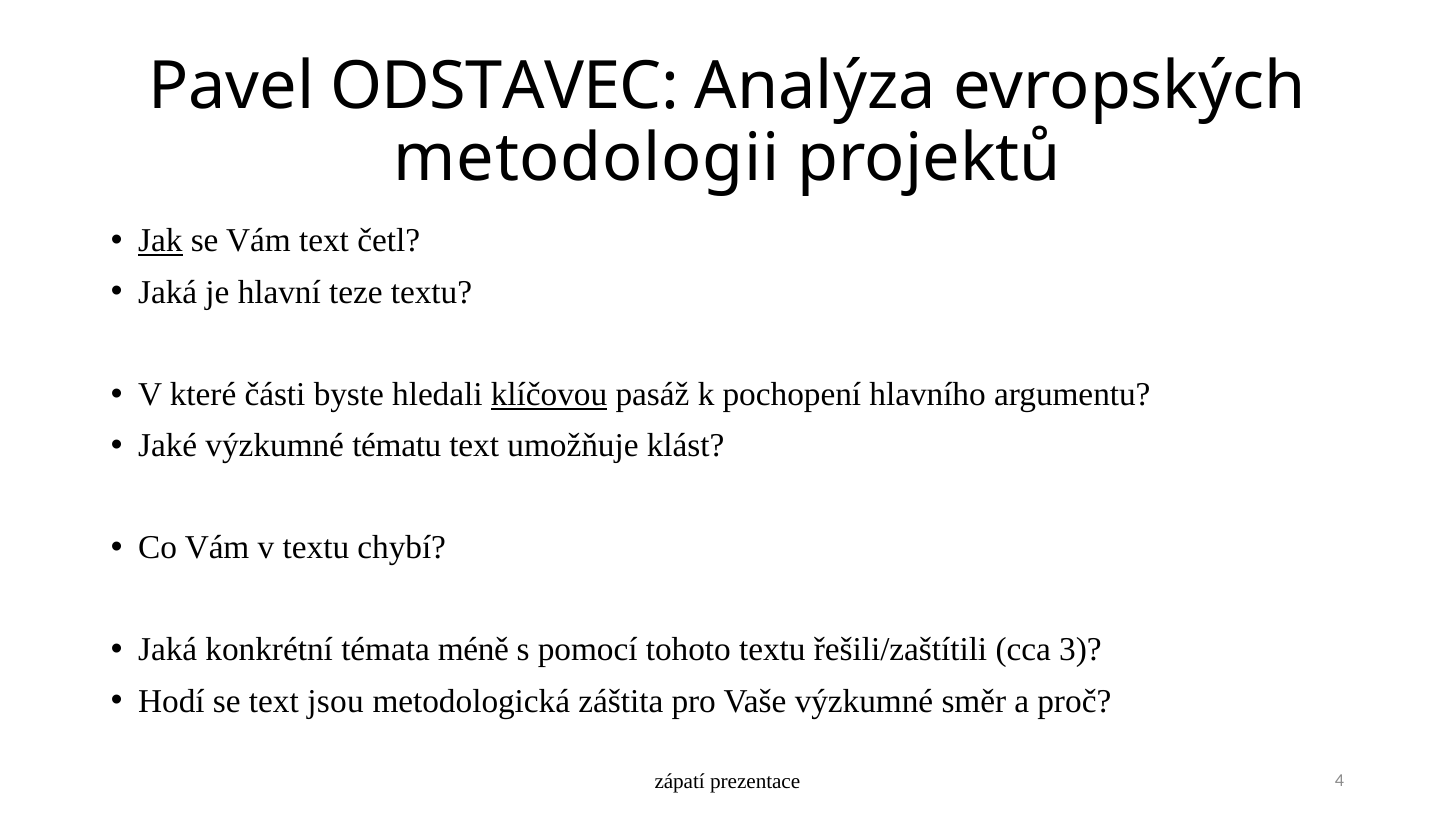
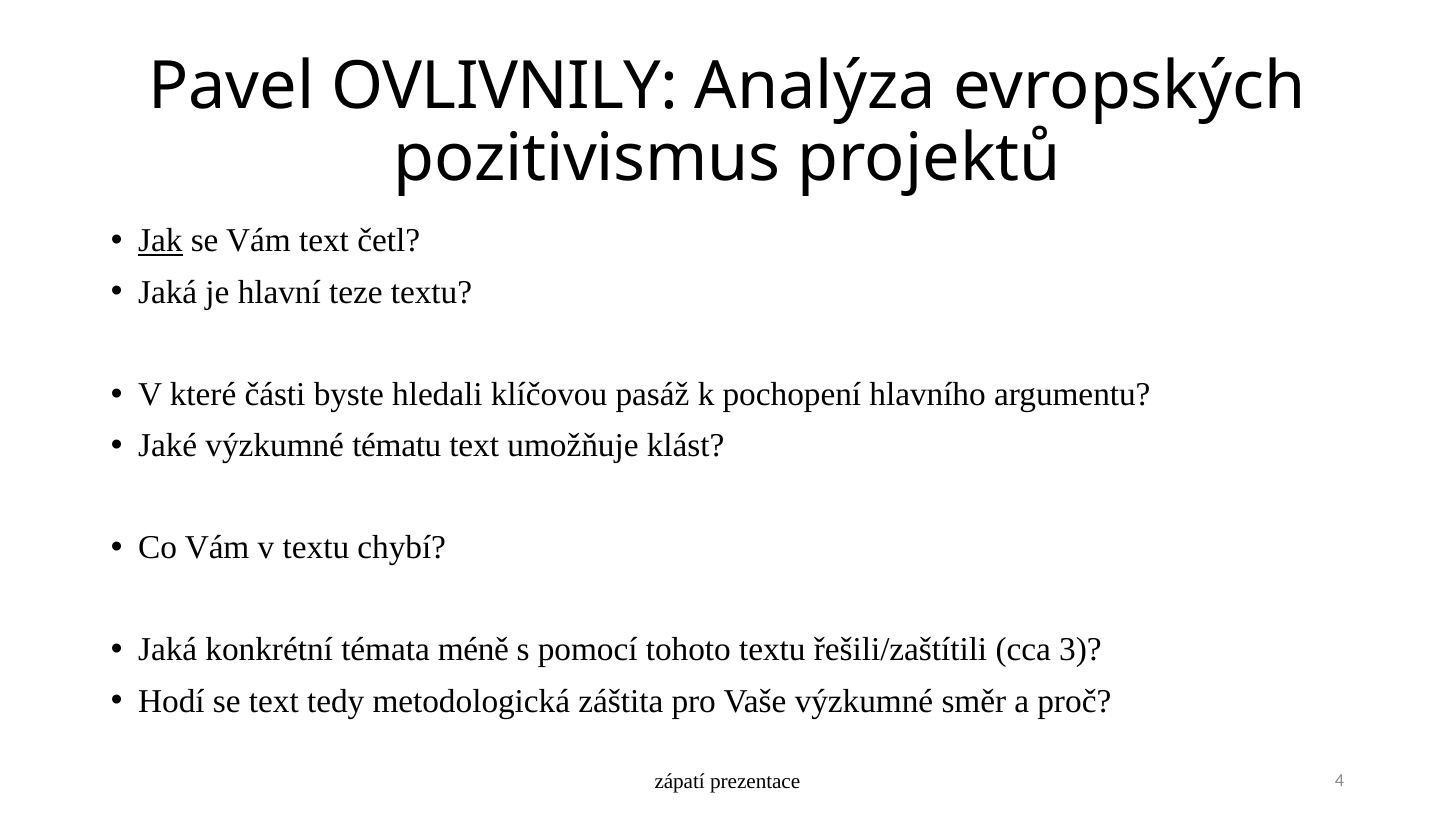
ODSTAVEC: ODSTAVEC -> OVLIVNILY (505, 86)
metodologii: metodologii -> pozitivismus (587, 158)
klíčovou underline: present -> none (549, 395)
jsou: jsou -> tedy (336, 701)
